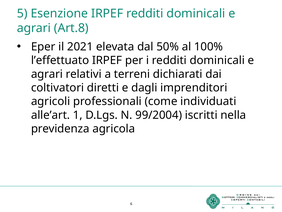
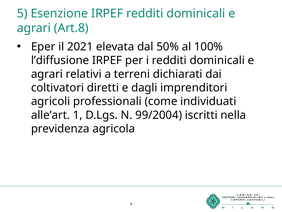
l’effettuato: l’effettuato -> l’diffusione (60, 60)
